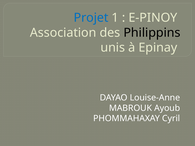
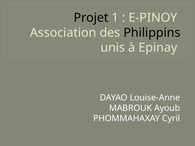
Projet colour: blue -> black (91, 18)
